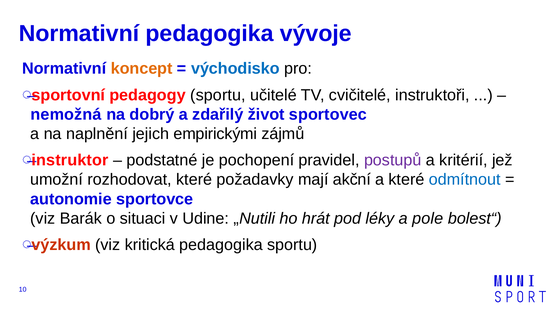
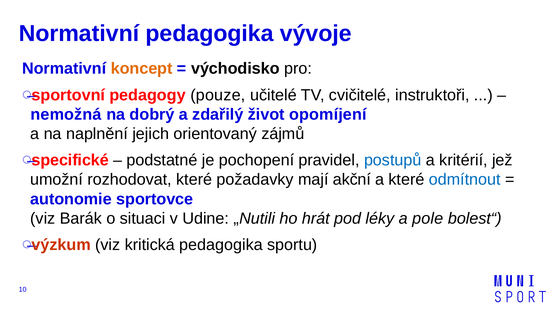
východisko colour: blue -> black (235, 69)
pedagogy sportu: sportu -> pouze (218, 95)
sportovec: sportovec -> opomíjení (328, 114)
empirickými: empirickými -> orientovaný (215, 134)
instruktor: instruktor -> specifické (70, 160)
postupů colour: purple -> blue (393, 160)
